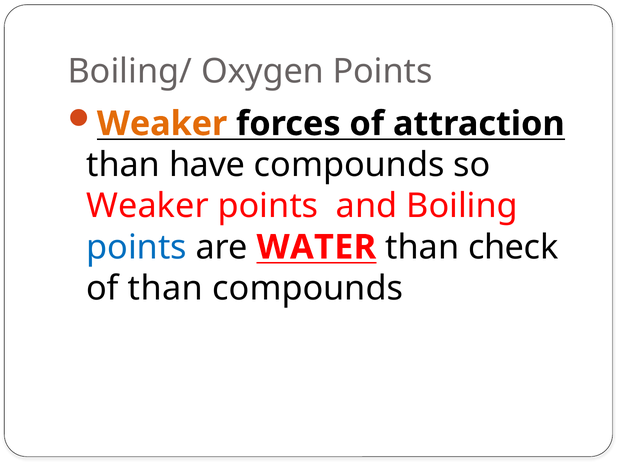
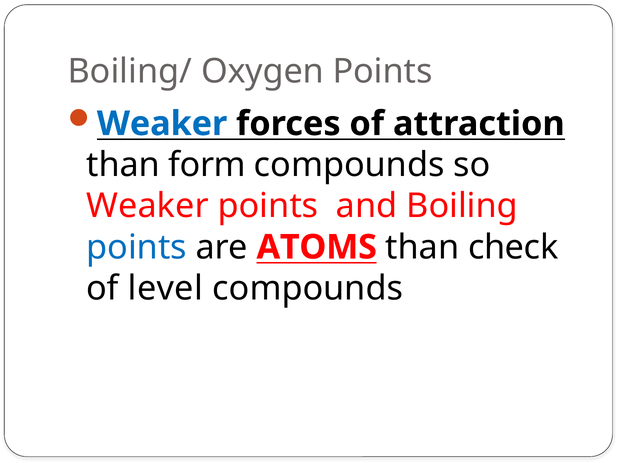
Weaker colour: orange -> blue (162, 124)
have: have -> form (207, 165)
WATER: WATER -> ATOMS (317, 247)
of than: than -> level (165, 288)
